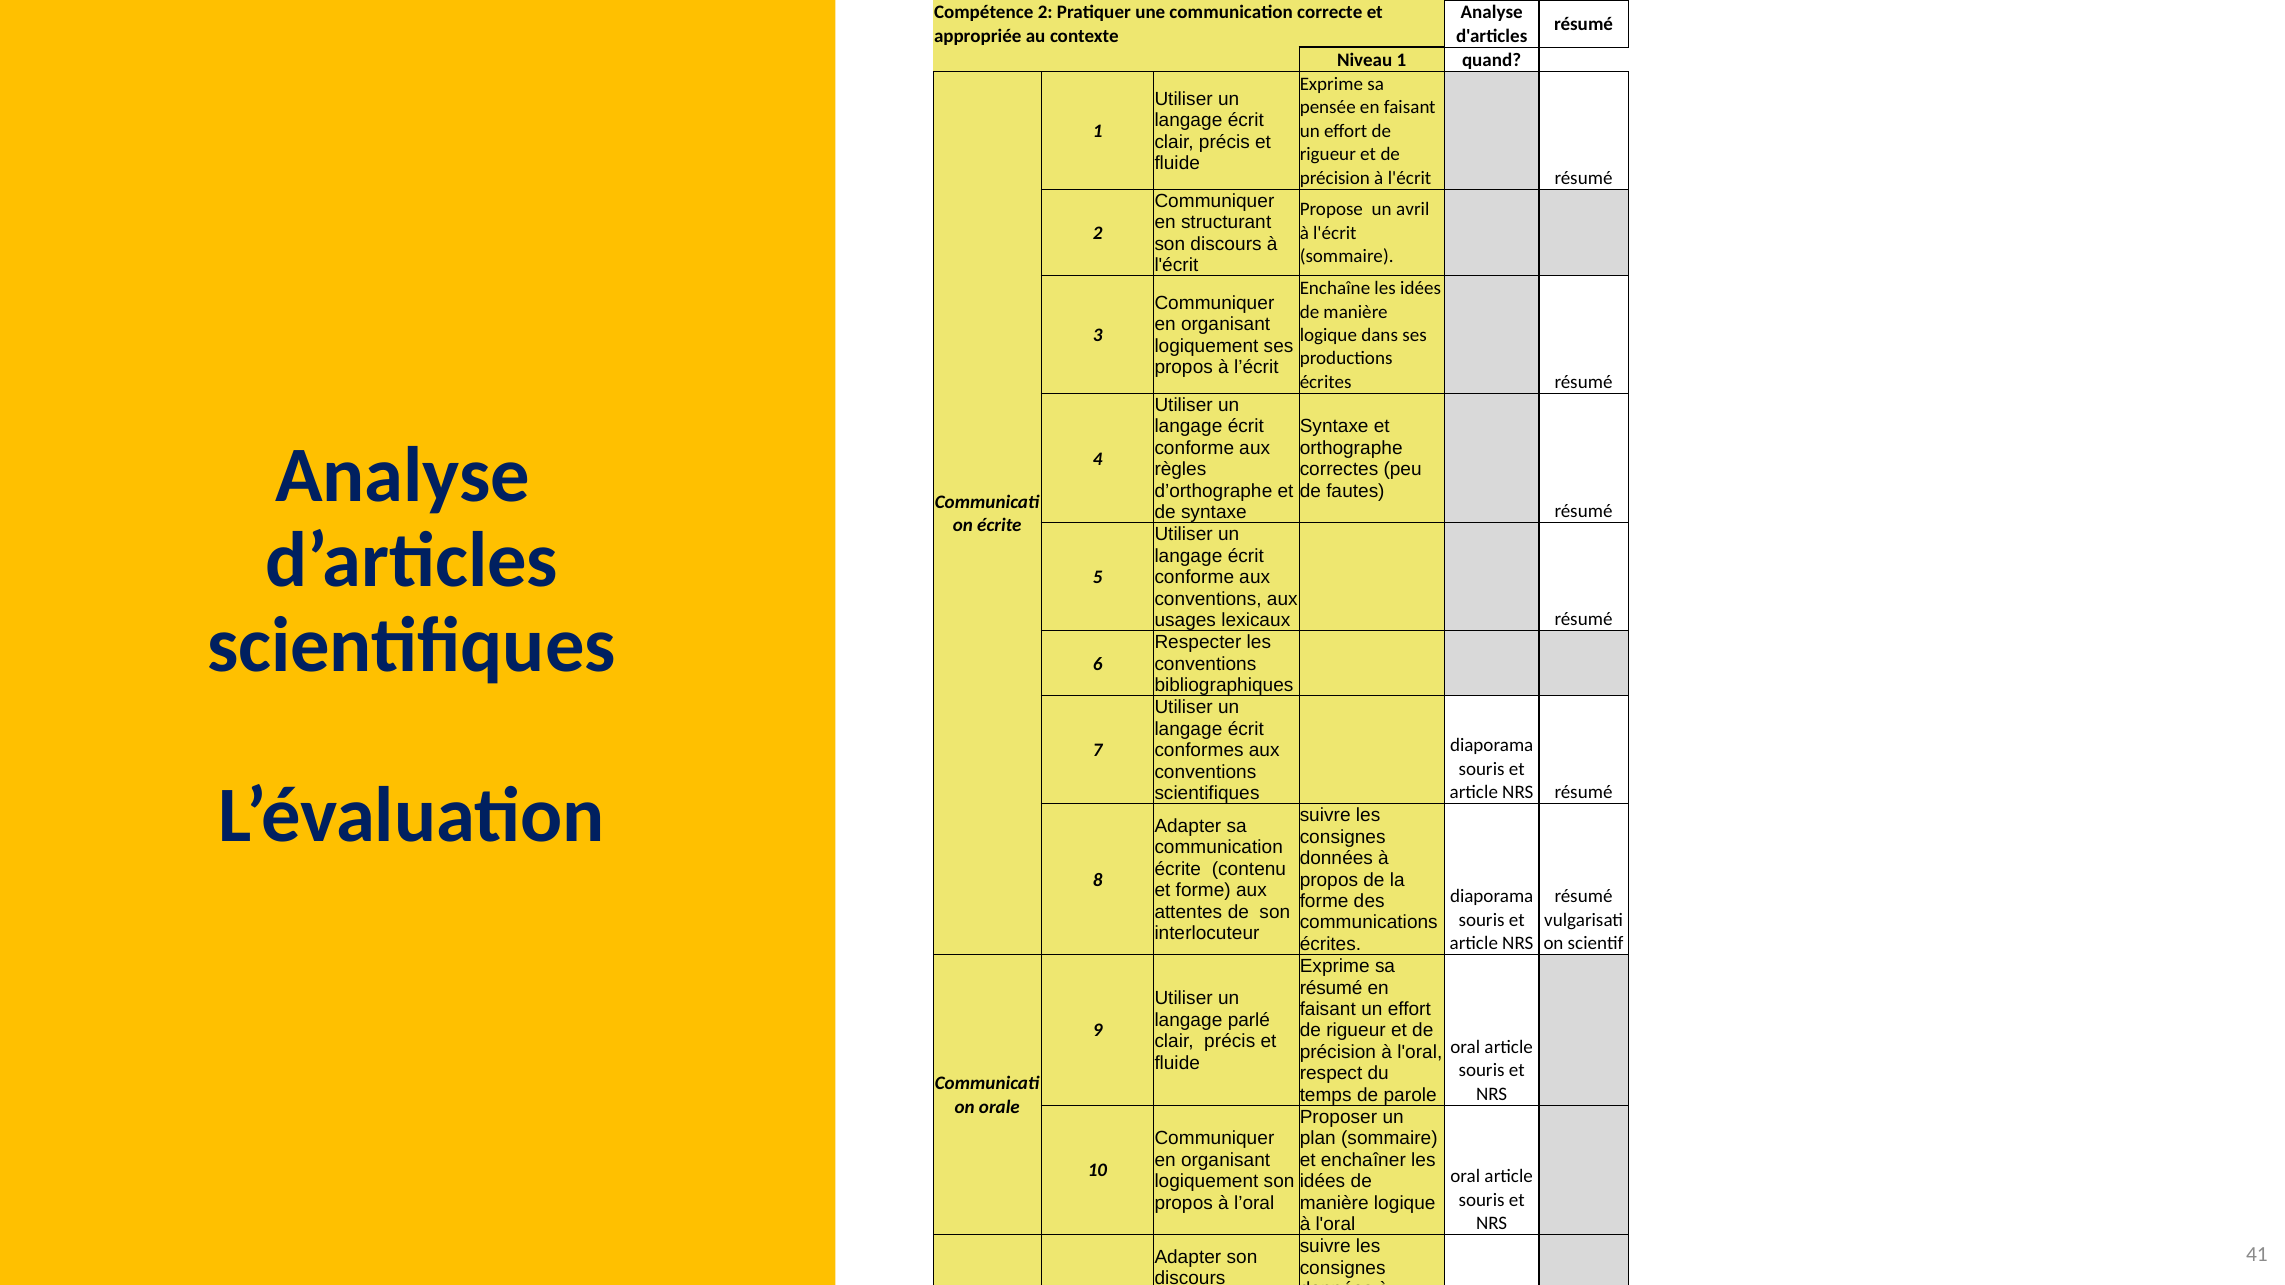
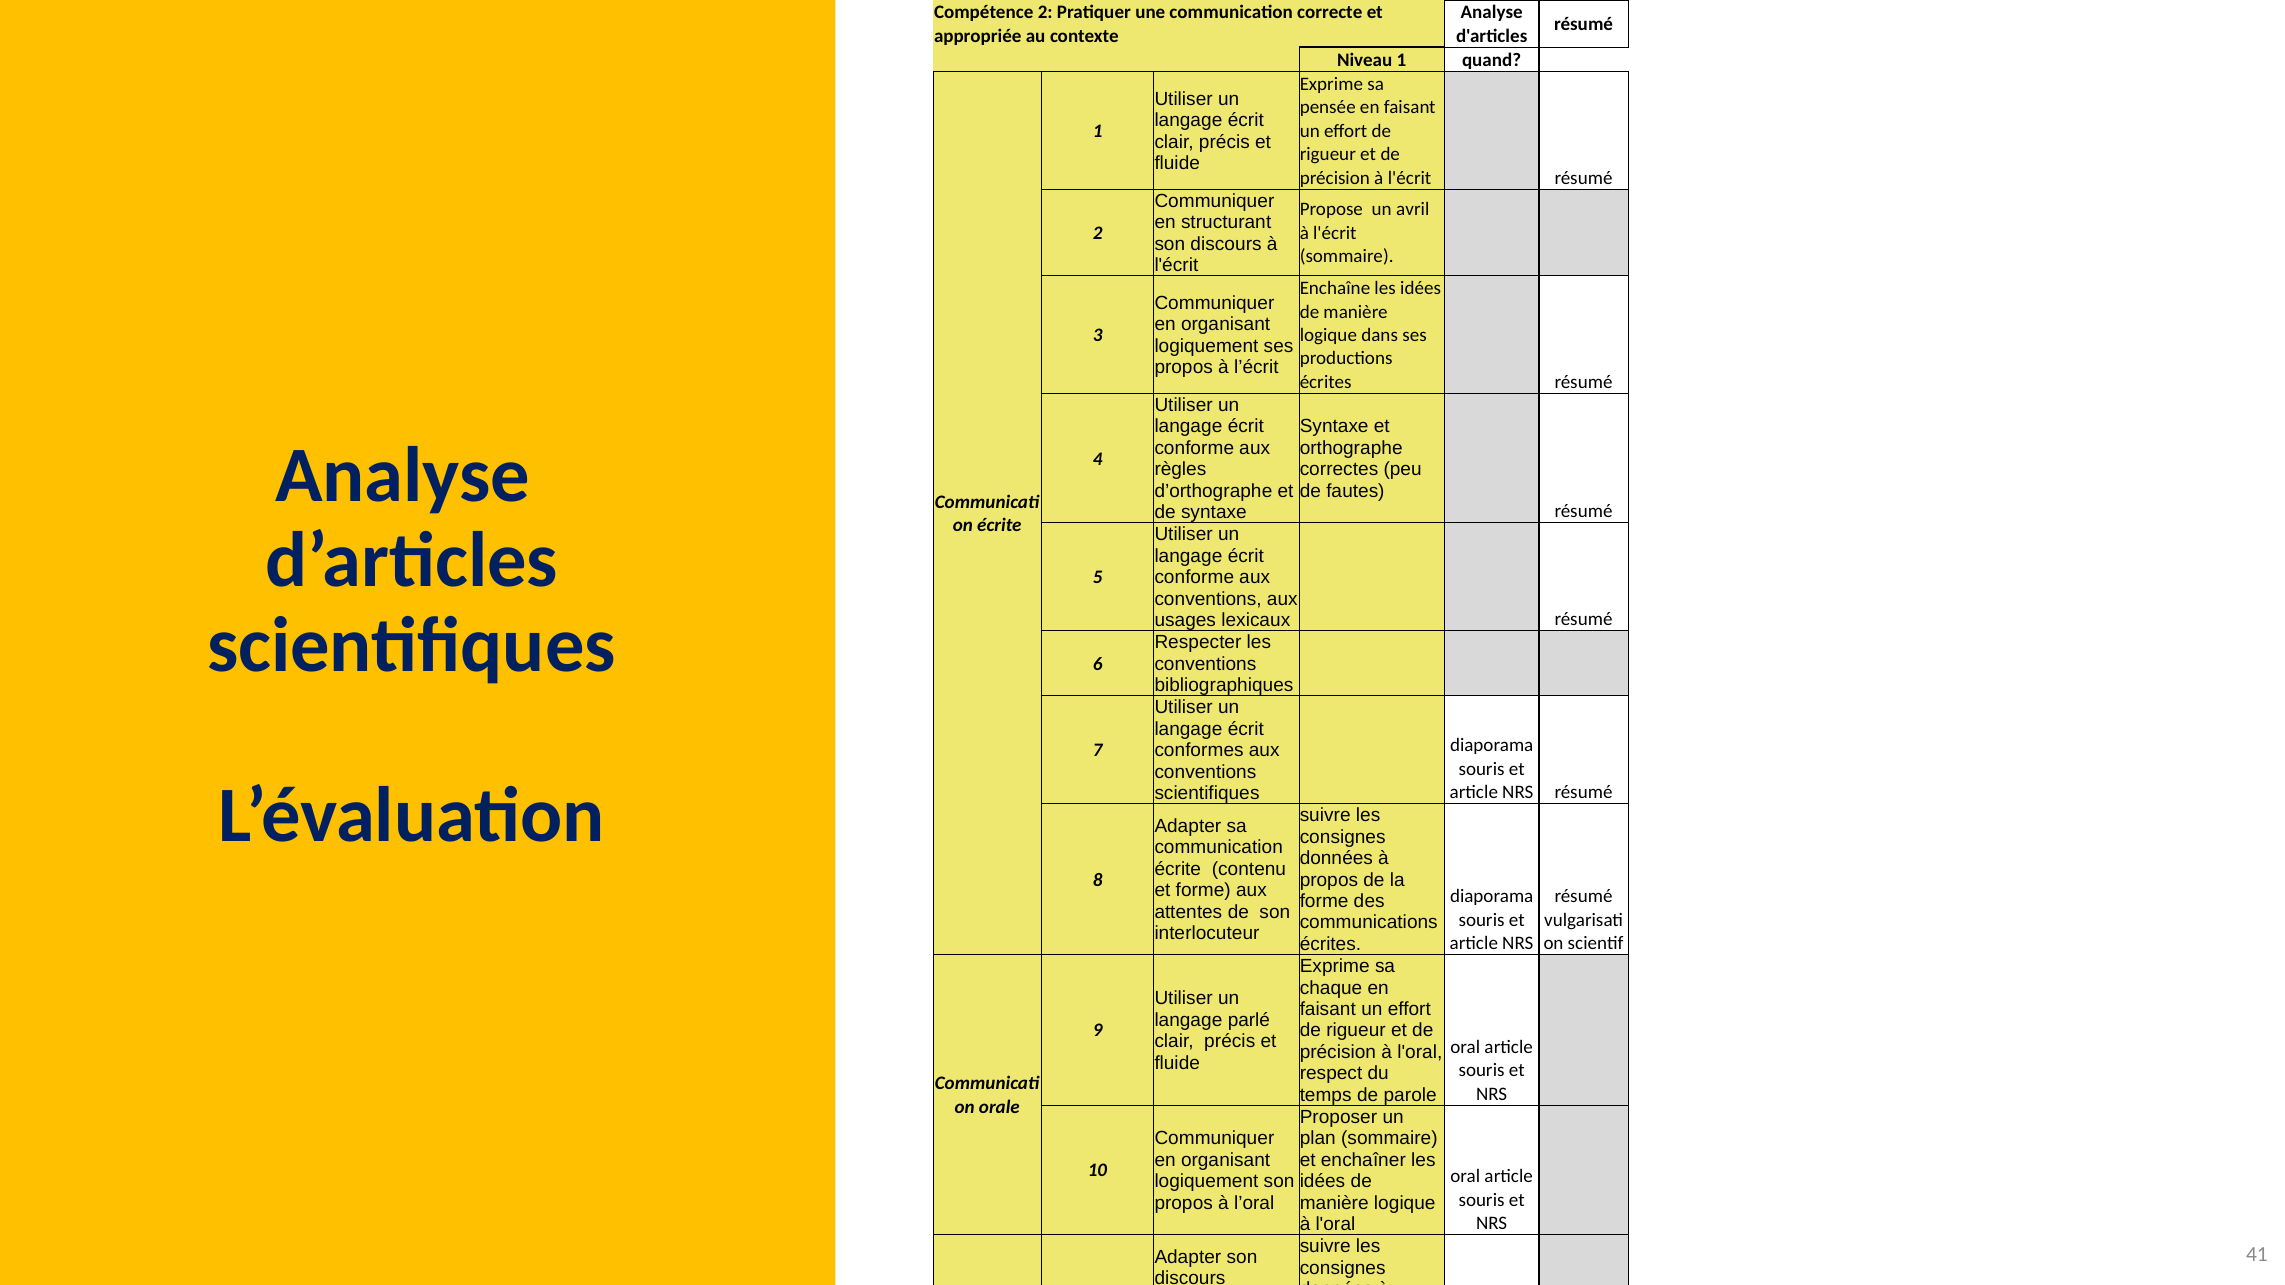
résumé: résumé -> chaque (1331, 988)
